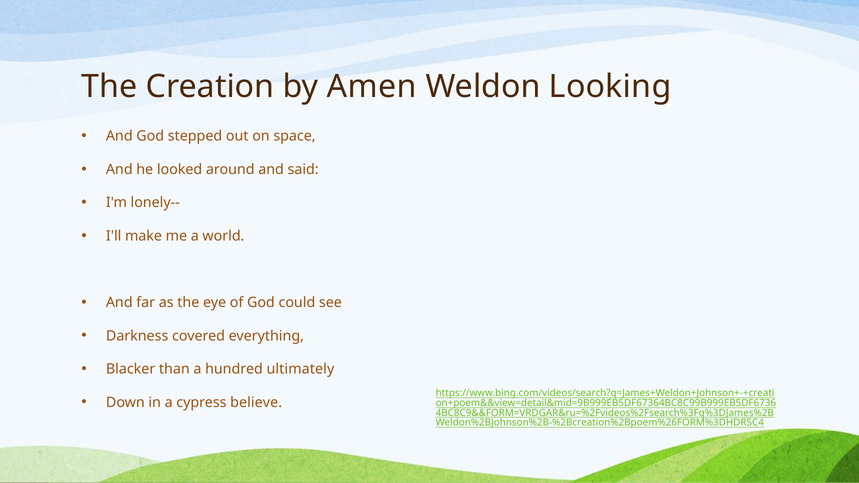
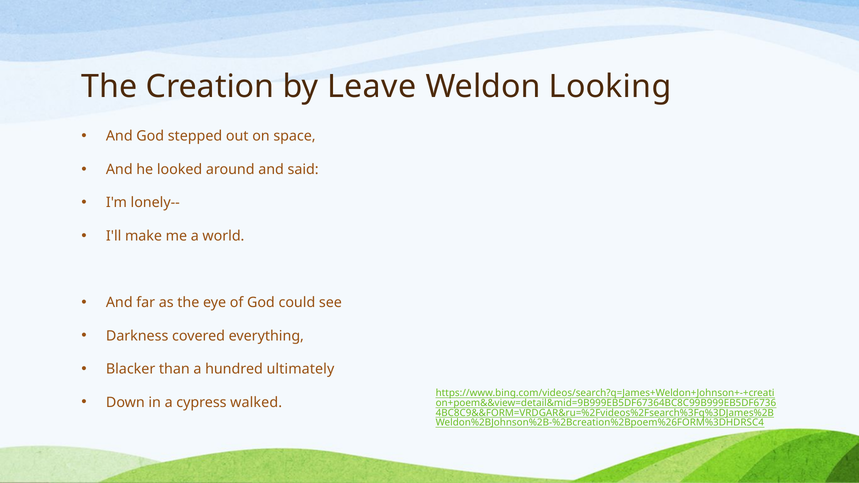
Amen: Amen -> Leave (372, 87)
believe: believe -> walked (256, 402)
